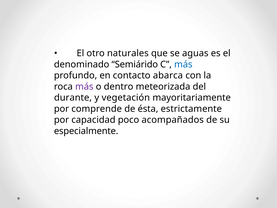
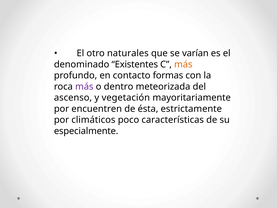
aguas: aguas -> varían (195, 53)
Semiárido: Semiárido -> Existentes (135, 64)
más colour: blue -> orange (183, 64)
abarca: abarca -> formas (168, 75)
durante: durante -> ascenso (73, 98)
comprende: comprende -> encuentren (97, 109)
capacidad: capacidad -> climáticos (93, 120)
acompañados: acompañados -> características (173, 120)
